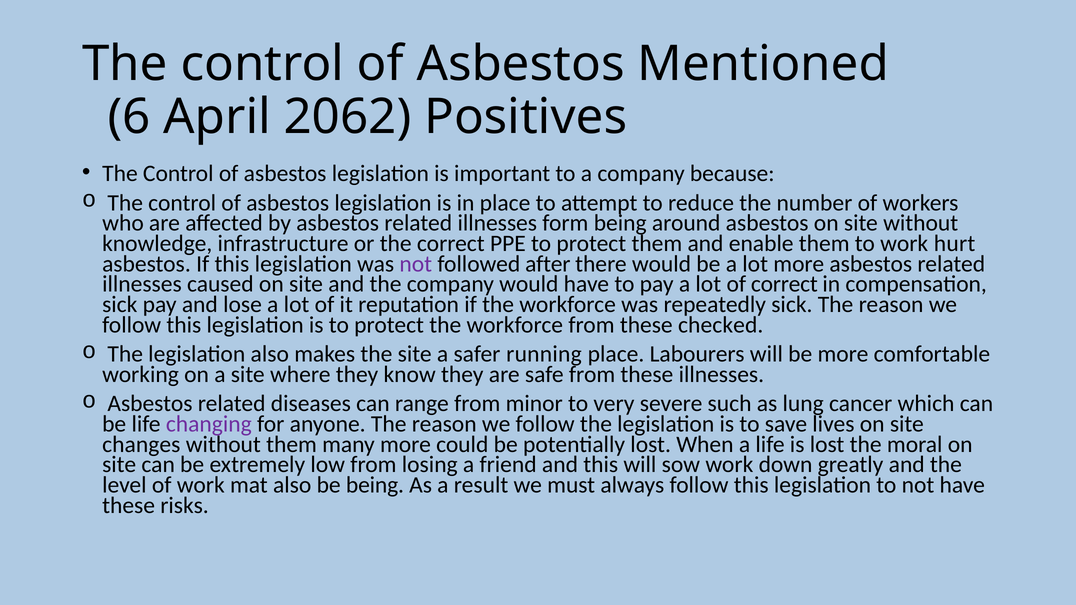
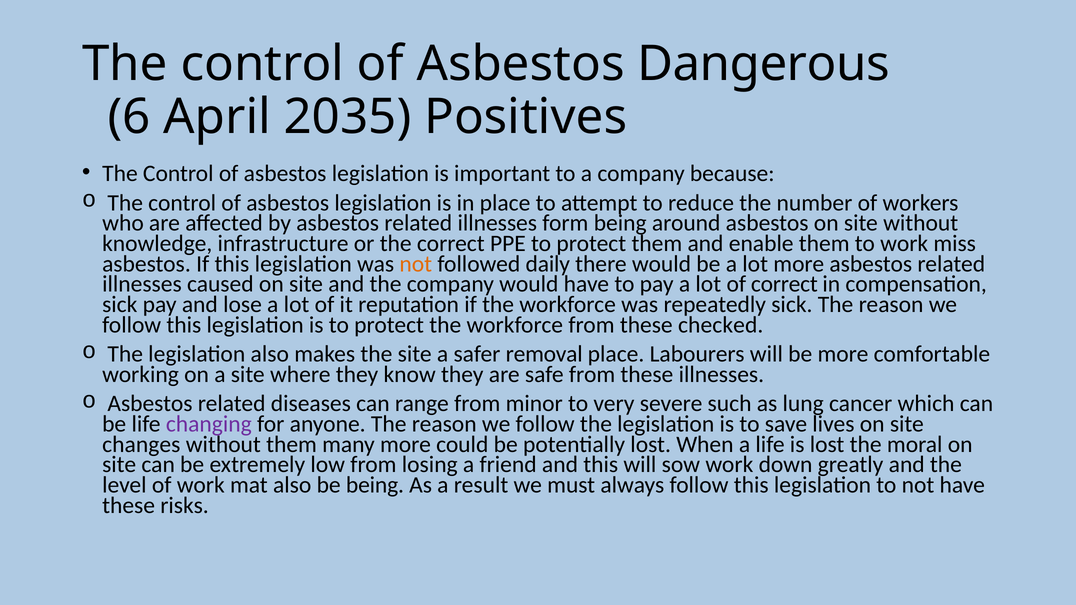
Mentioned: Mentioned -> Dangerous (763, 64)
2062: 2062 -> 2035 (348, 117)
hurt: hurt -> miss (955, 244)
not colour: purple -> orange (416, 264)
after: after -> daily (548, 264)
running: running -> removal (544, 354)
